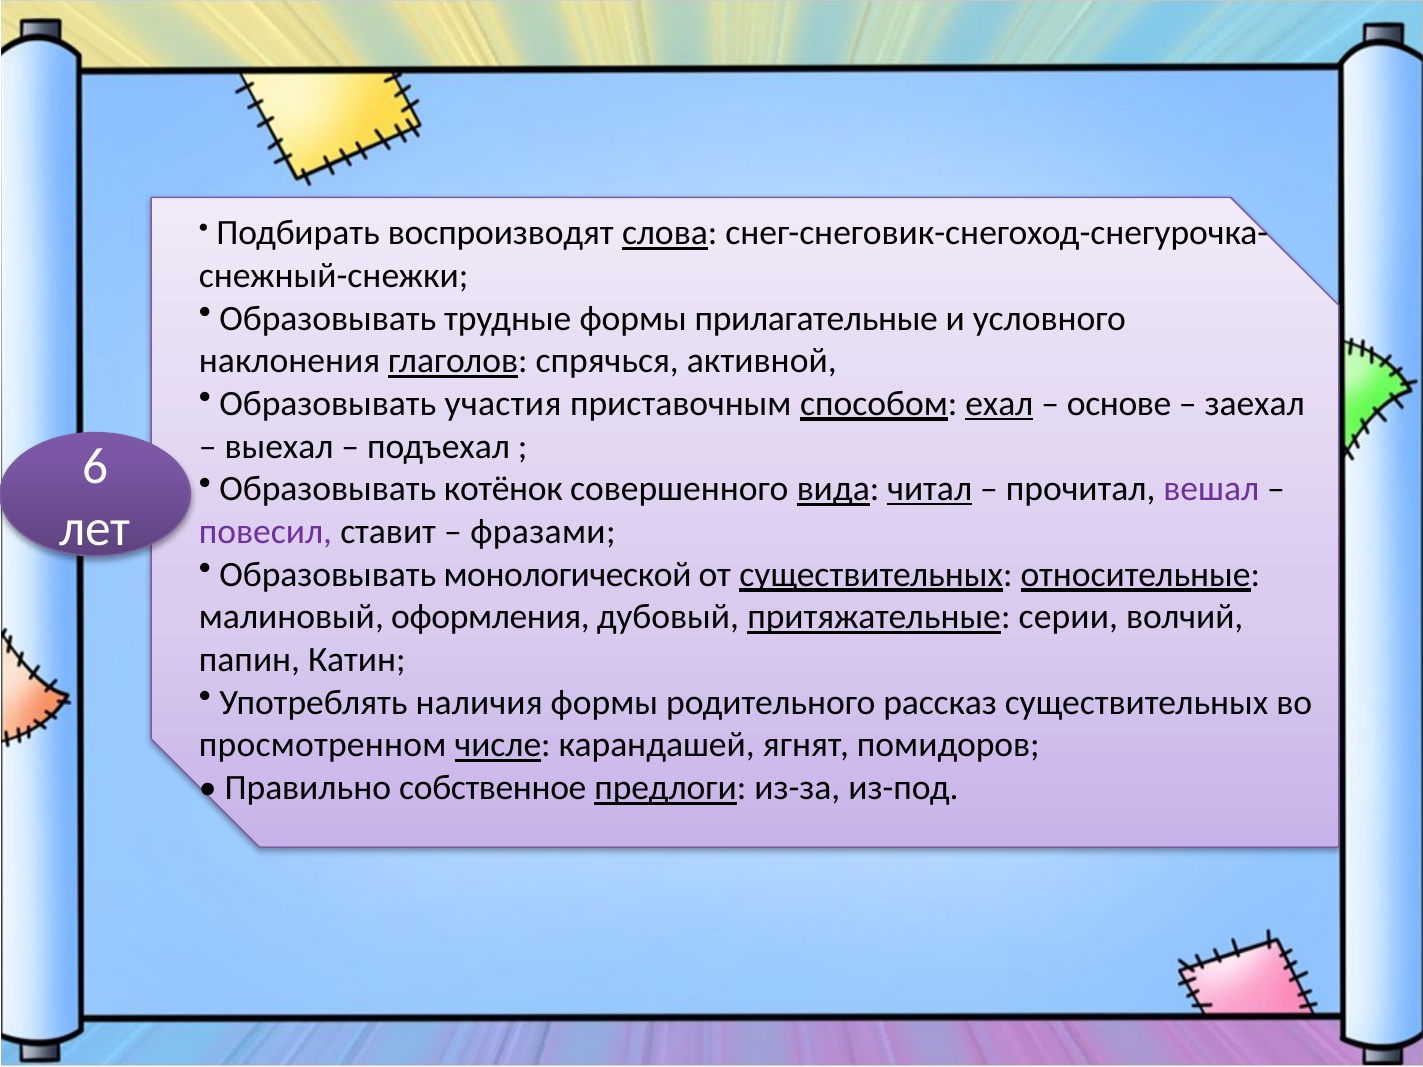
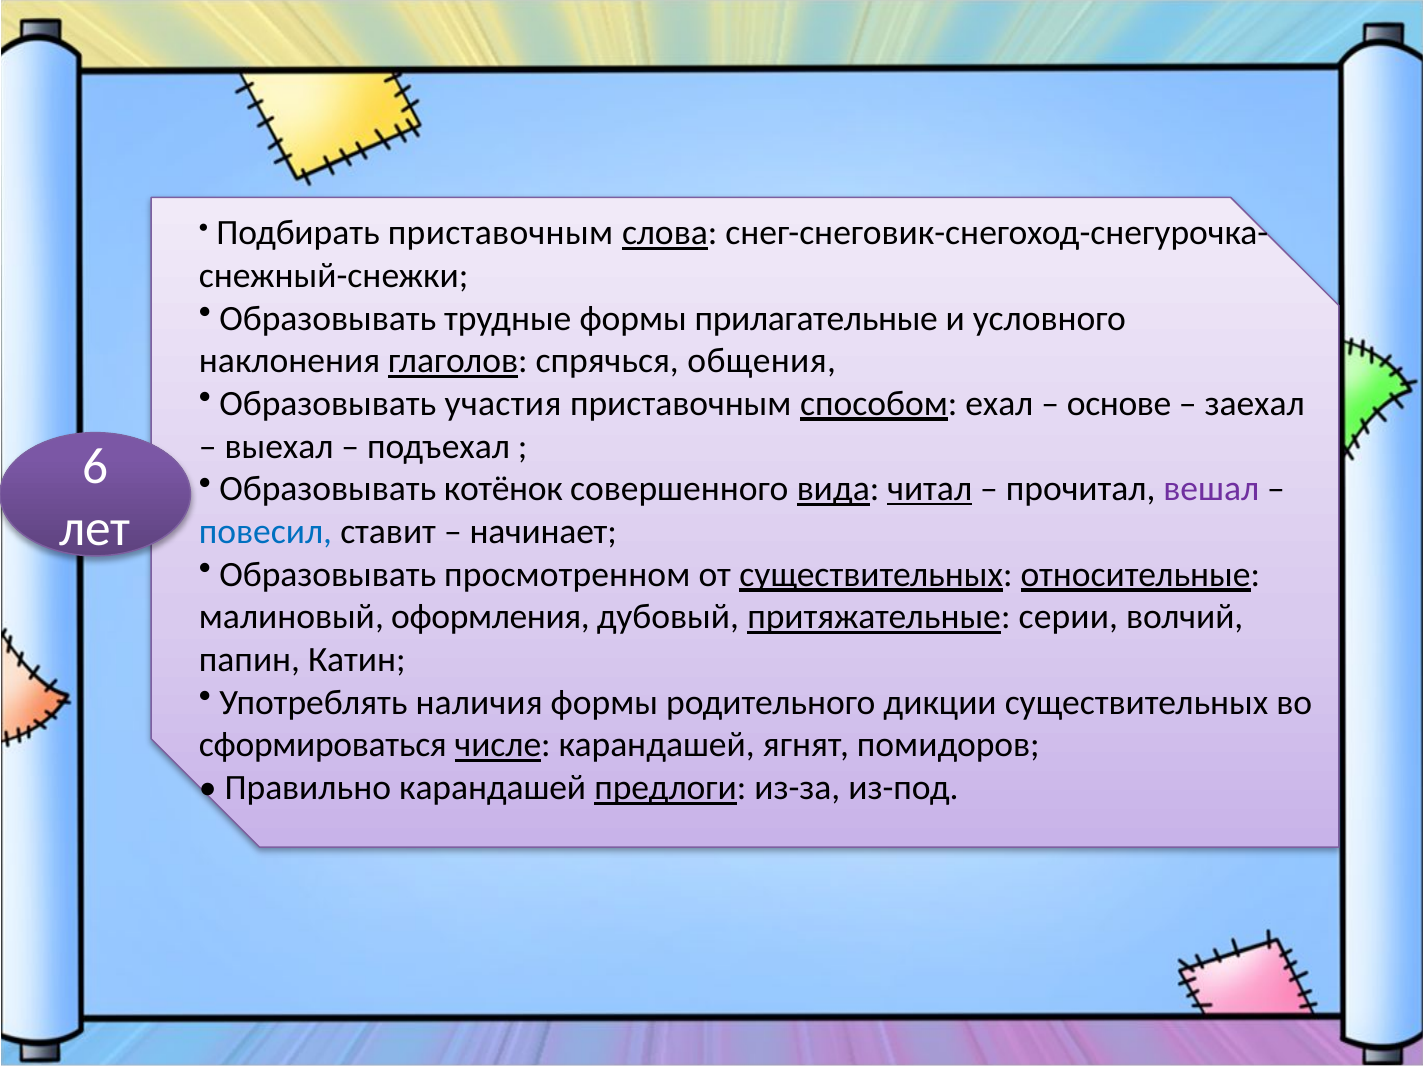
Подбирать воспроизводят: воспроизводят -> приставочным (501, 233)
активной: активной -> общения (762, 361)
ехал underline: present -> none (999, 404)
повесил colour: purple -> blue (266, 532)
фразами: фразами -> начинает (543, 532)
монологической: монологической -> просмотренном (567, 575)
рассказ: рассказ -> дикции (940, 703)
просмотренном: просмотренном -> сформироваться (323, 745)
Правильно собственное: собственное -> карандашей (493, 788)
